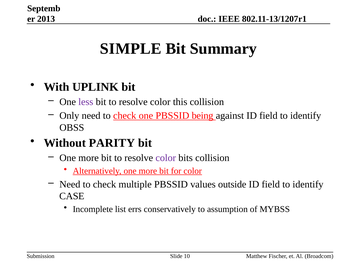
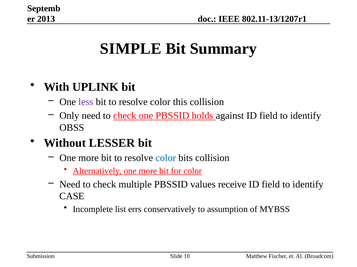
being: being -> holds (202, 116)
PARITY: PARITY -> LESSER (112, 143)
color colour: purple -> blue (166, 158)
outside: outside -> receive (232, 185)
